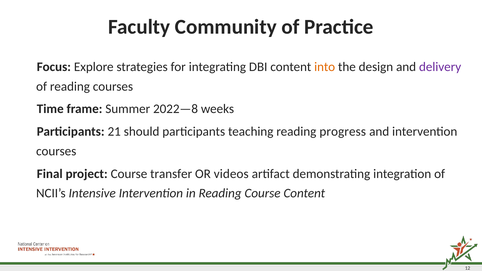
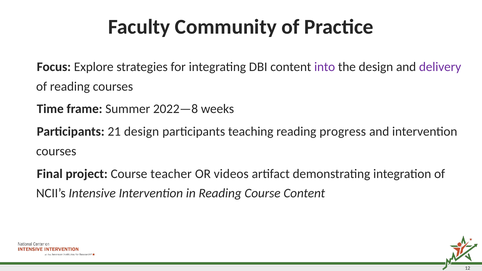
into colour: orange -> purple (325, 67)
21 should: should -> design (142, 132)
transfer: transfer -> teacher (171, 174)
